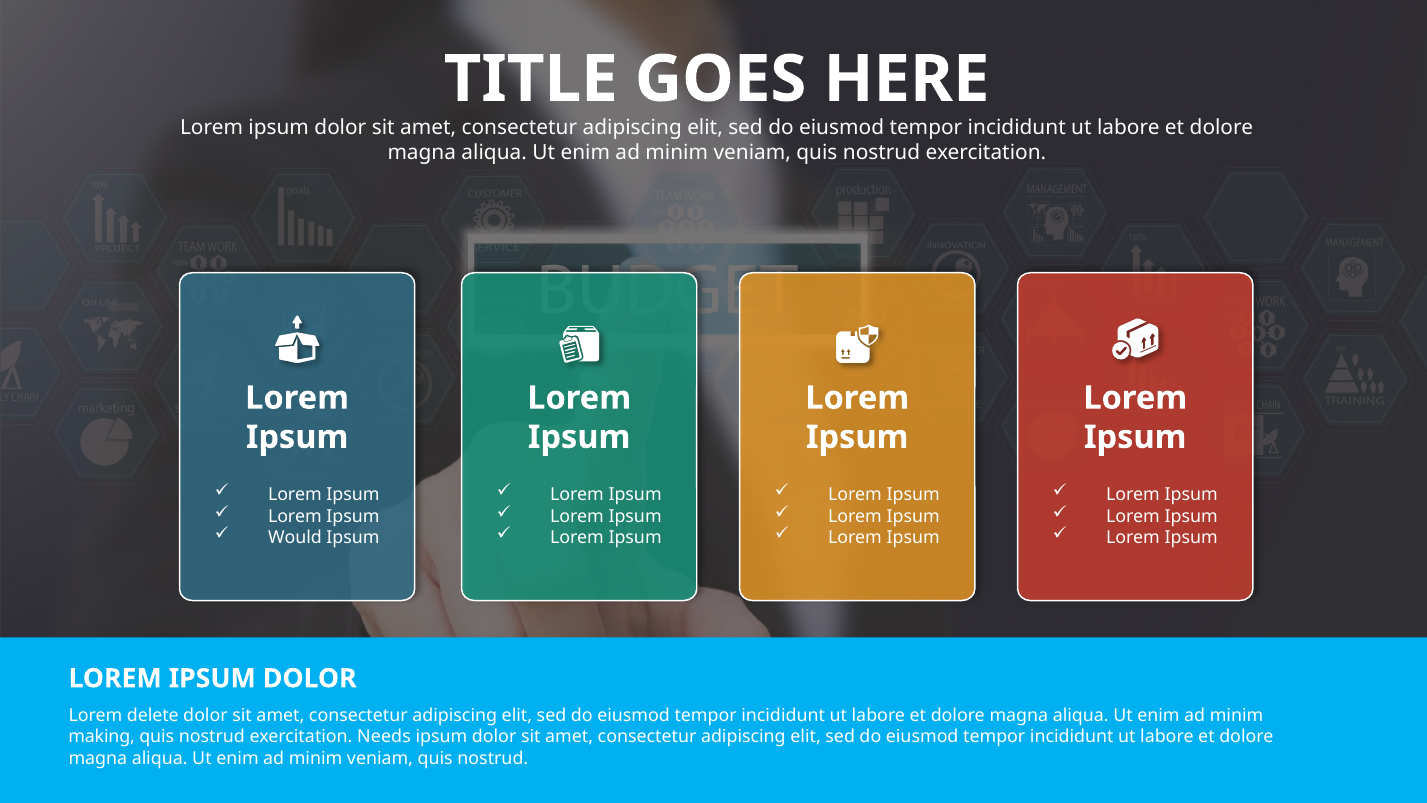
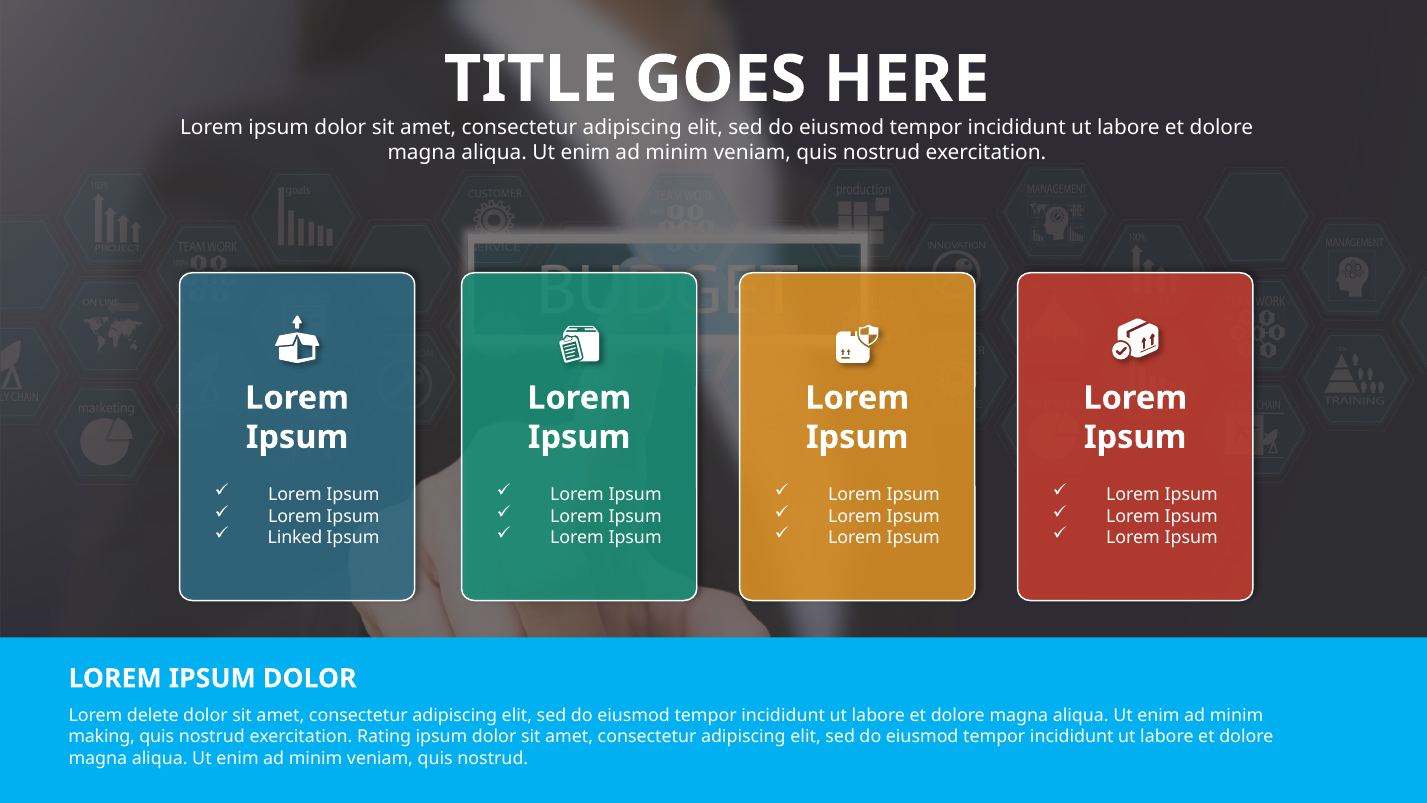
Would: Would -> Linked (295, 538)
Needs: Needs -> Rating (384, 736)
